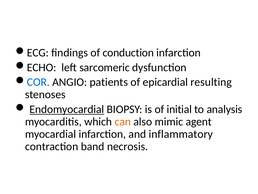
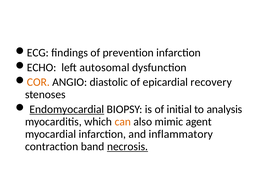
conduction: conduction -> prevention (128, 53)
sarcomeric: sarcomeric -> autosomal (104, 67)
COR colour: blue -> orange (38, 82)
patients: patients -> diastolic (109, 82)
resulting: resulting -> recovery (211, 82)
necrosis underline: none -> present (128, 146)
